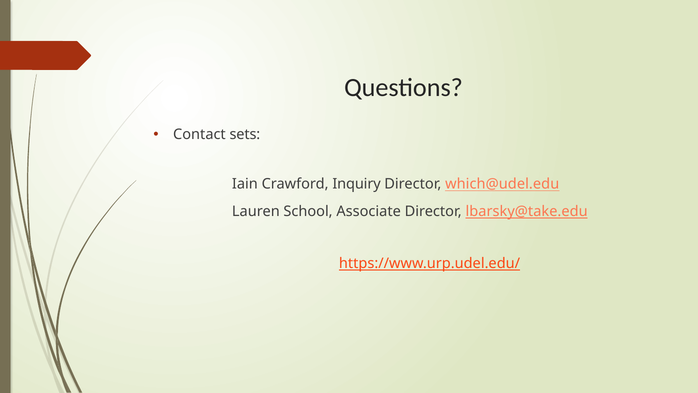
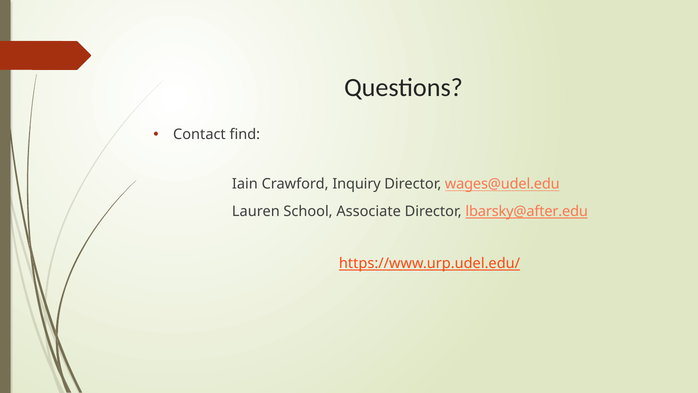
sets: sets -> find (245, 135)
which@udel.edu: which@udel.edu -> wages@udel.edu (502, 184)
lbarsky@take.edu: lbarsky@take.edu -> lbarsky@after.edu (527, 211)
